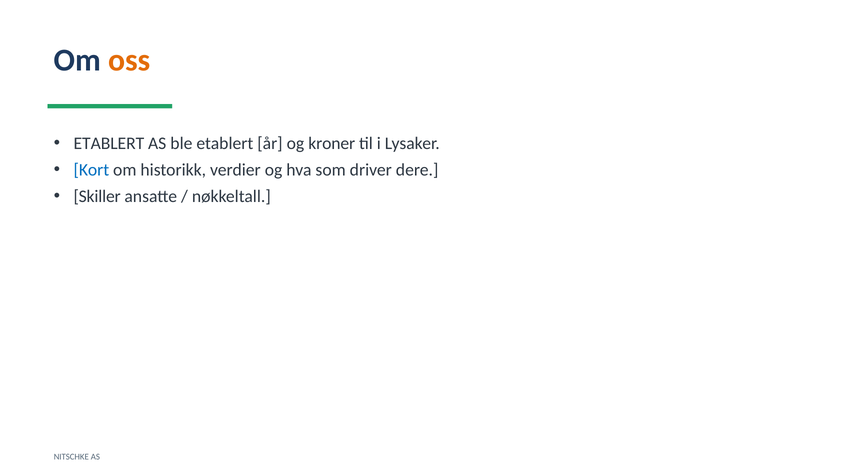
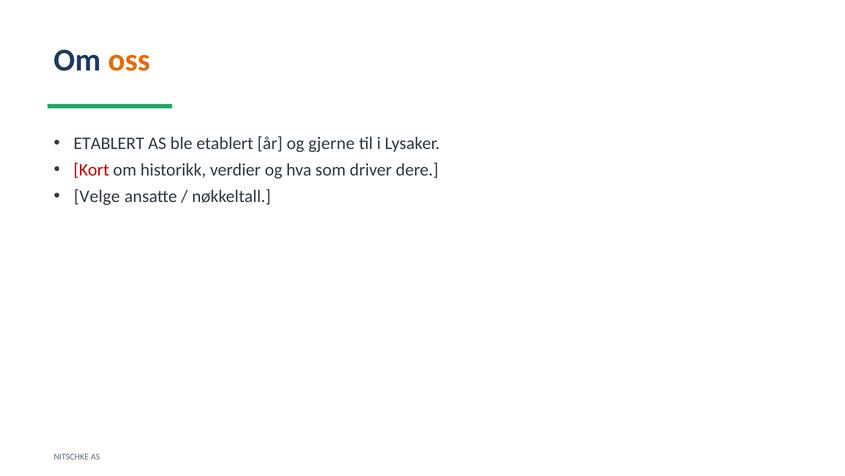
kroner: kroner -> gjerne (332, 143)
Kort colour: blue -> red (91, 170)
Skiller: Skiller -> Velge (97, 196)
